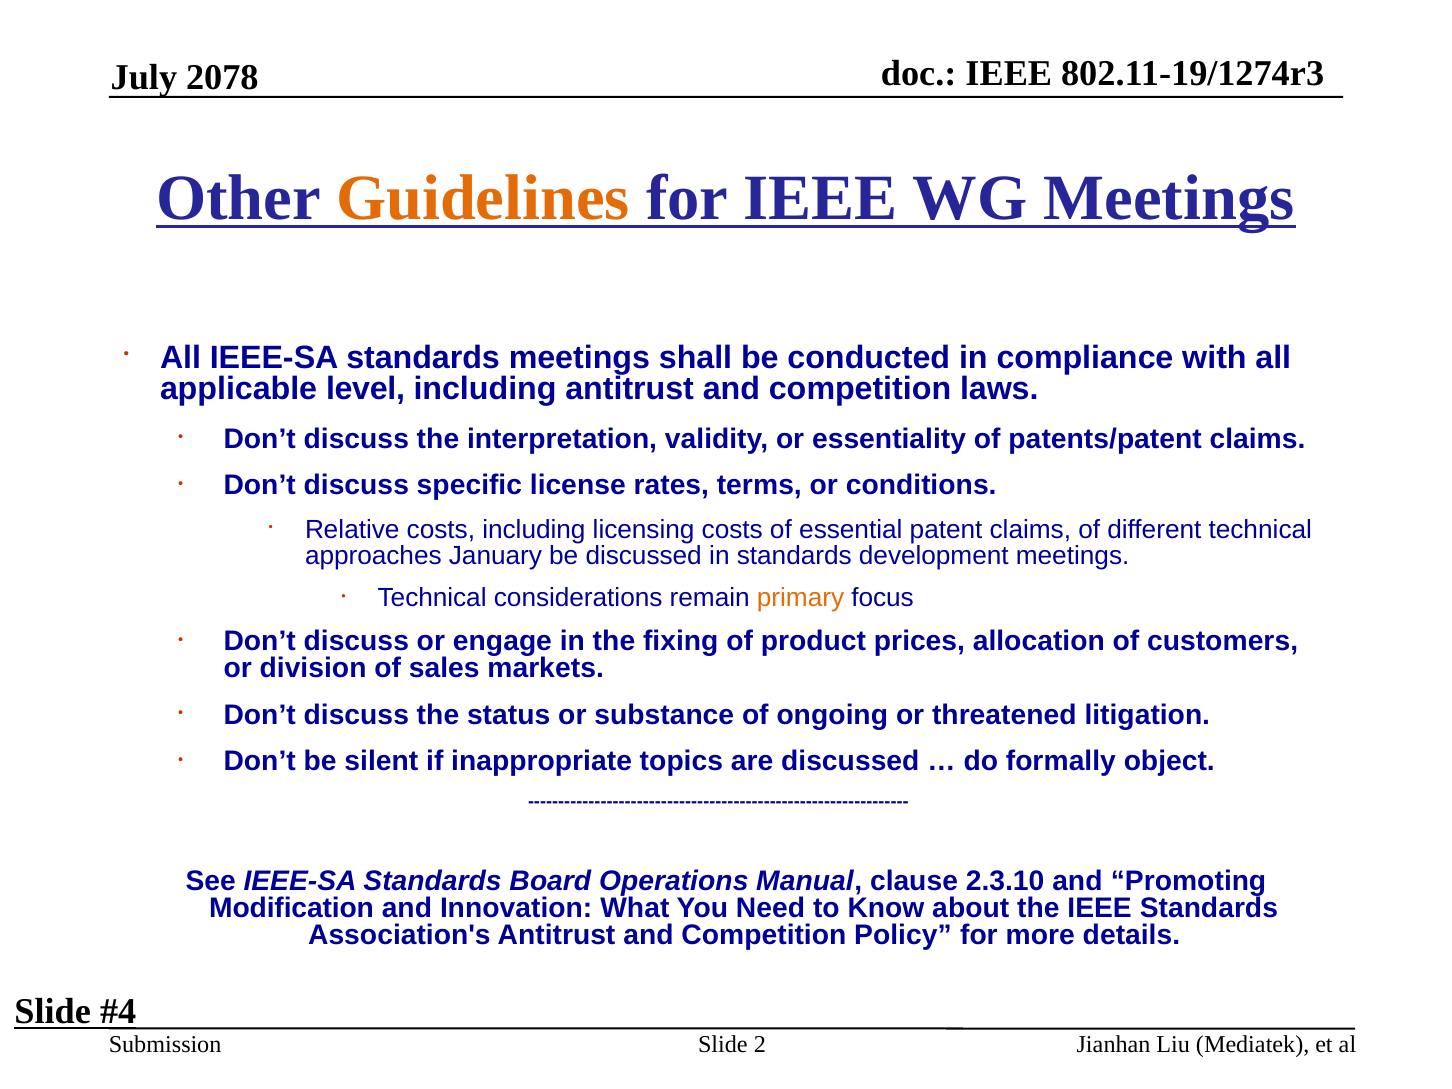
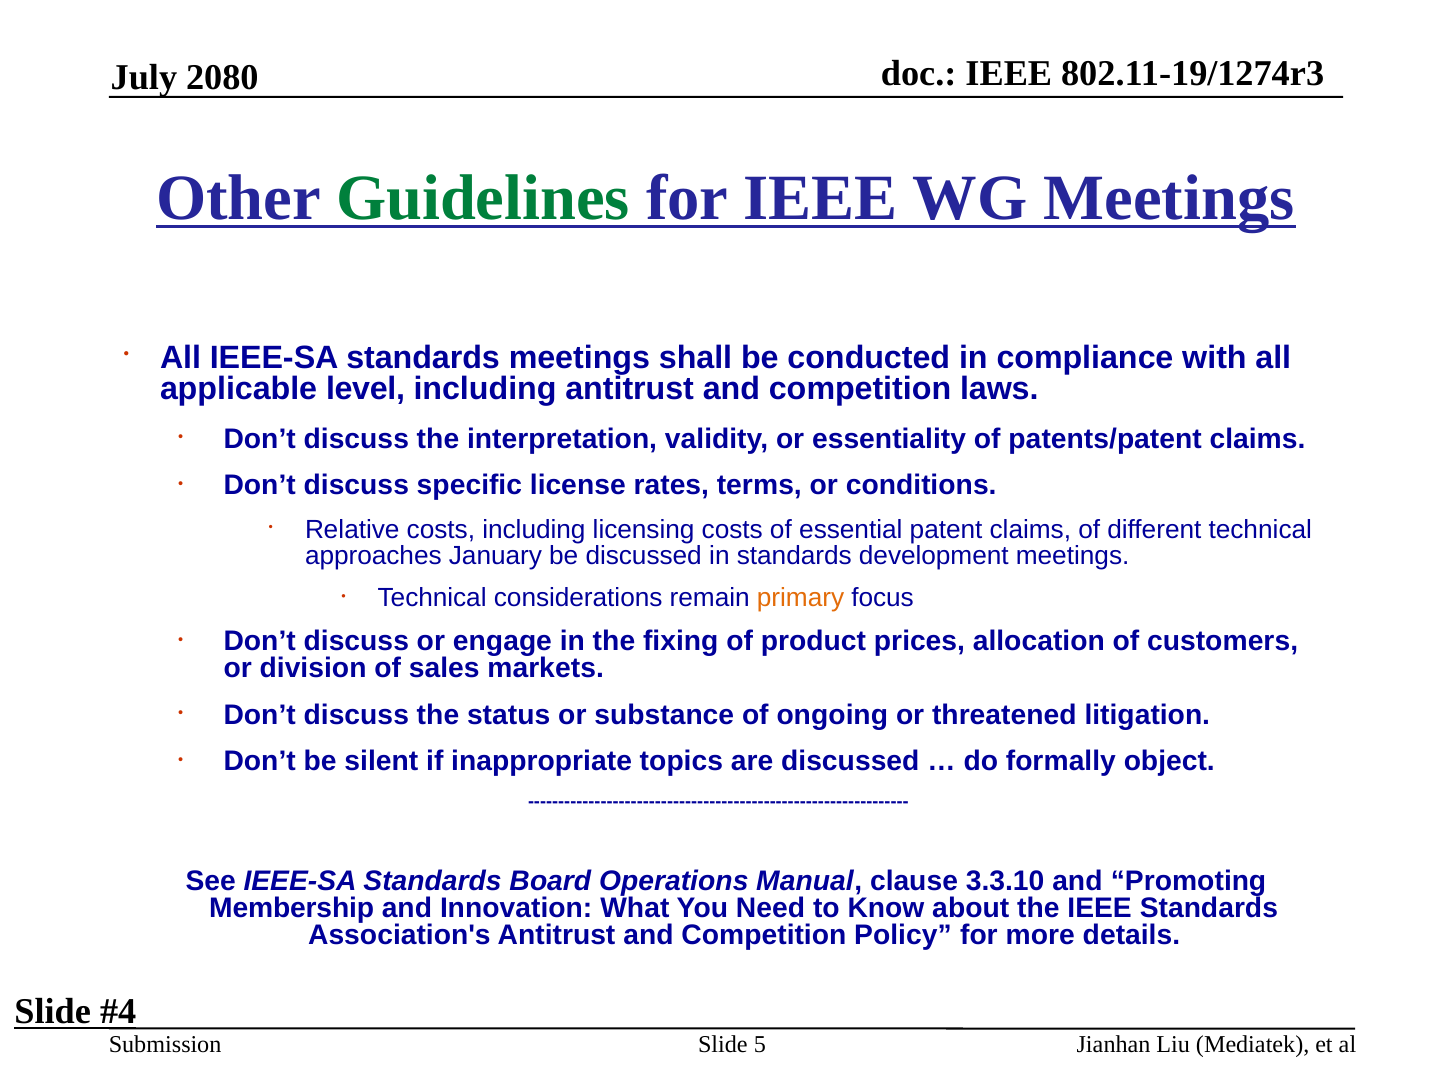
2078: 2078 -> 2080 (222, 77)
Guidelines colour: orange -> green (483, 198)
2.3.10: 2.3.10 -> 3.3.10 (1005, 881)
Modification: Modification -> Membership (292, 909)
2: 2 -> 5 (760, 1044)
